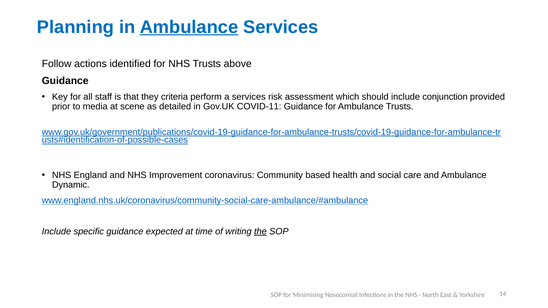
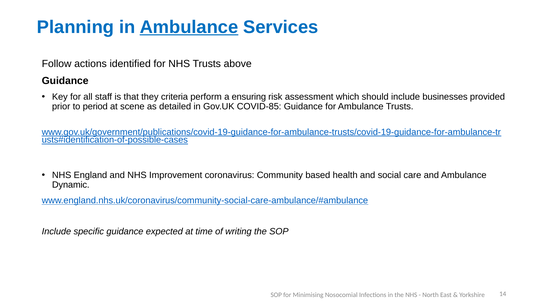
a services: services -> ensuring (249, 97)
conjunction: conjunction -> businesses (445, 97)
media: media -> period (95, 107)
COVID-11: COVID-11 -> COVID-85 (259, 107)
the underline: present -> none (260, 232)
